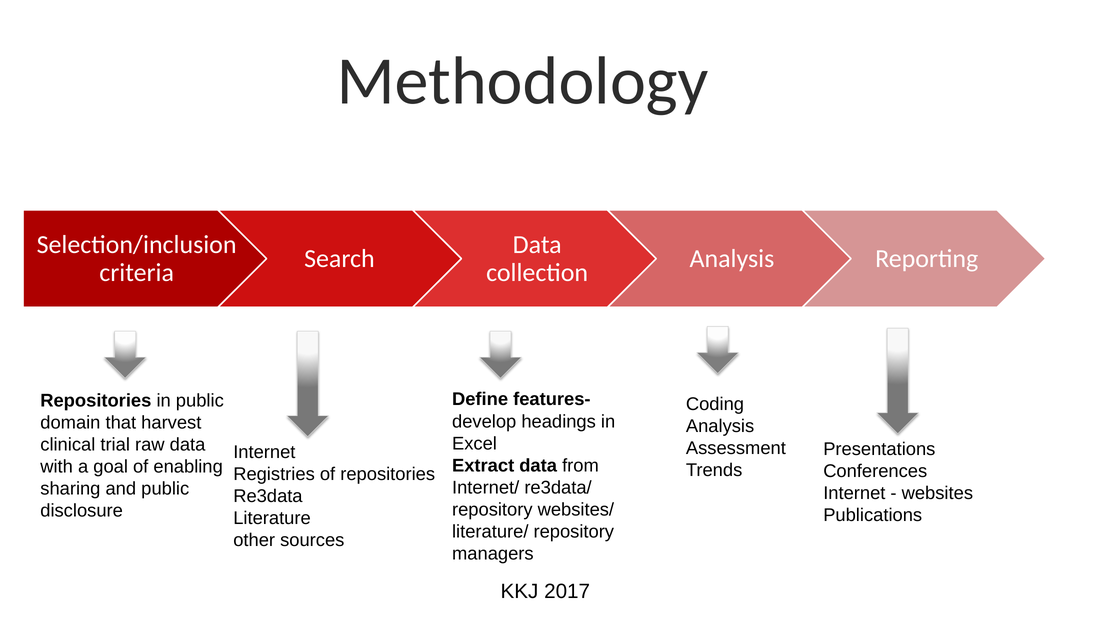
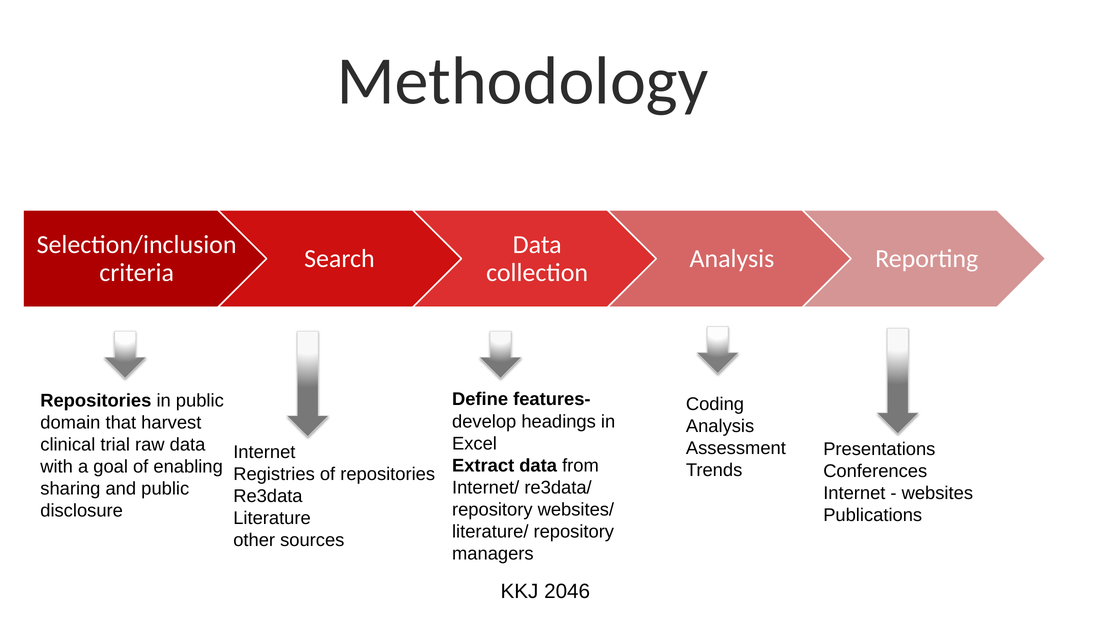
2017: 2017 -> 2046 (567, 592)
